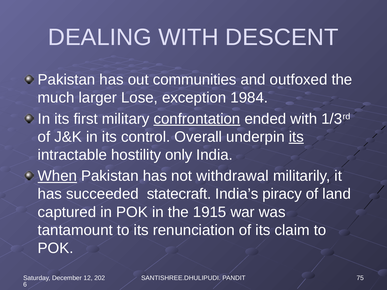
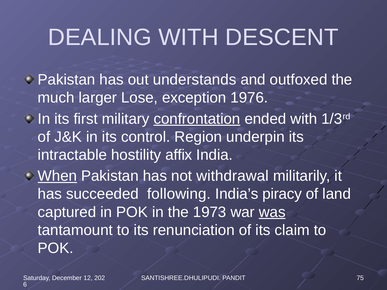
communities: communities -> understands (195, 80)
1984: 1984 -> 1976 (249, 98)
Overall: Overall -> Region (198, 137)
its underline: present -> none (296, 137)
only: only -> affix (179, 155)
statecraft: statecraft -> following (179, 194)
1915: 1915 -> 1973 (210, 212)
was underline: none -> present (272, 212)
